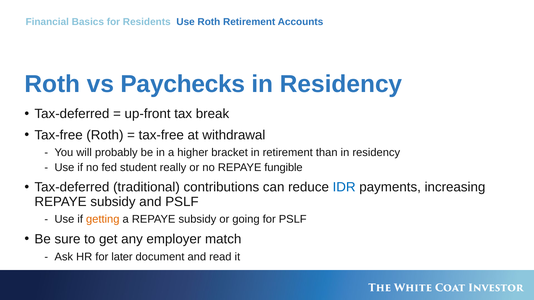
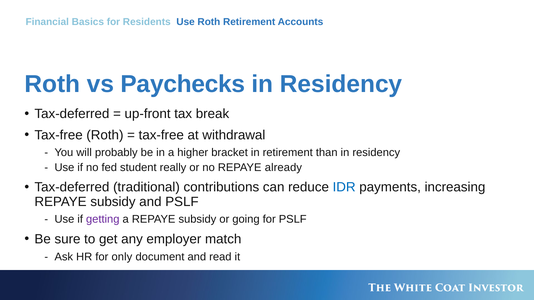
fungible: fungible -> already (283, 168)
getting colour: orange -> purple (103, 220)
later: later -> only (122, 257)
